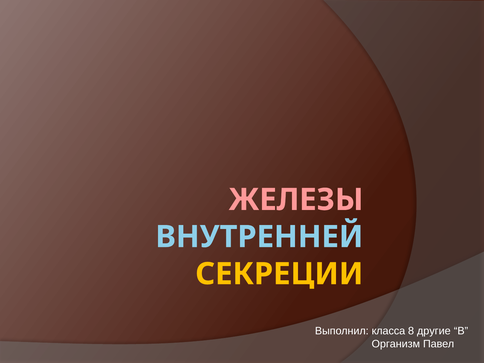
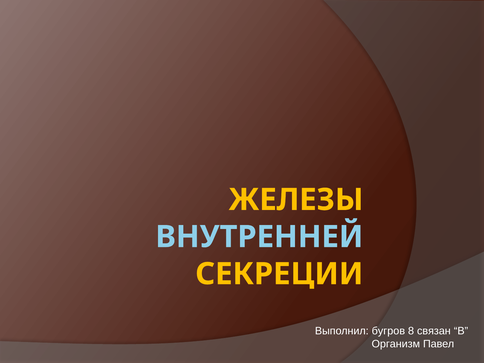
ЖЕЛЕЗЫ colour: pink -> yellow (296, 200)
класса: класса -> бугров (388, 331)
другие: другие -> связан (434, 331)
